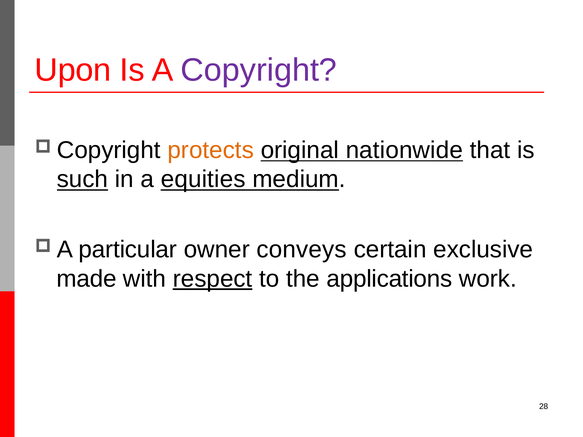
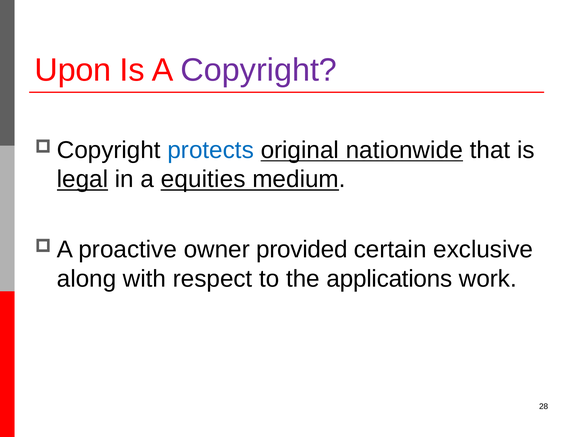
protects colour: orange -> blue (211, 150)
such: such -> legal (82, 179)
particular: particular -> proactive (128, 250)
conveys: conveys -> provided (302, 250)
made: made -> along (87, 279)
respect underline: present -> none (213, 279)
